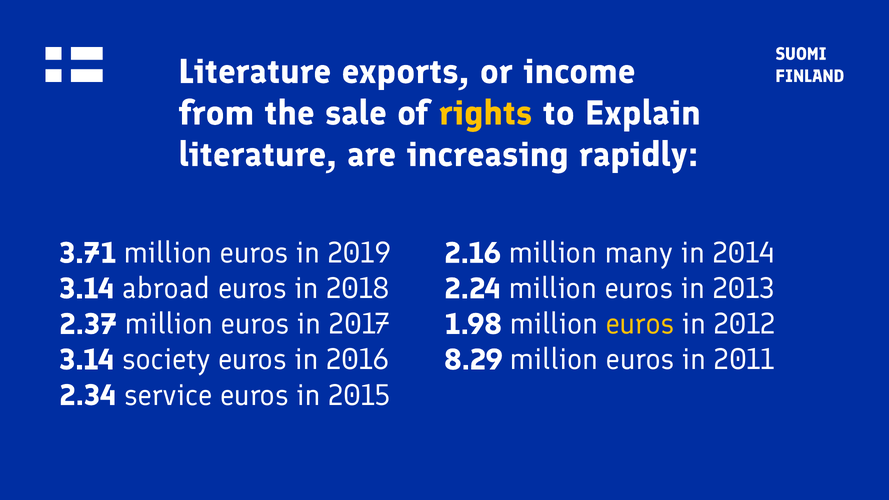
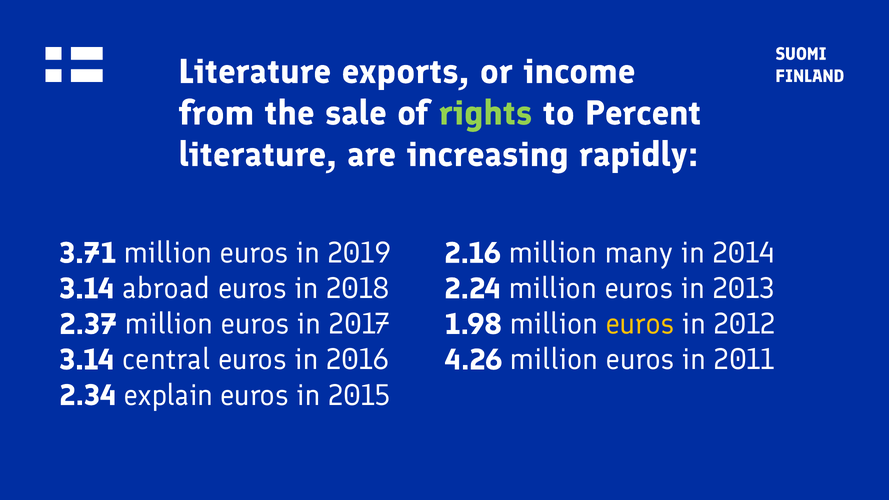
rights colour: yellow -> light green (486, 113)
Explain: Explain -> Percent (643, 113)
society: society -> central (166, 360)
8.29: 8.29 -> 4.26 (473, 360)
service: service -> explain (169, 395)
